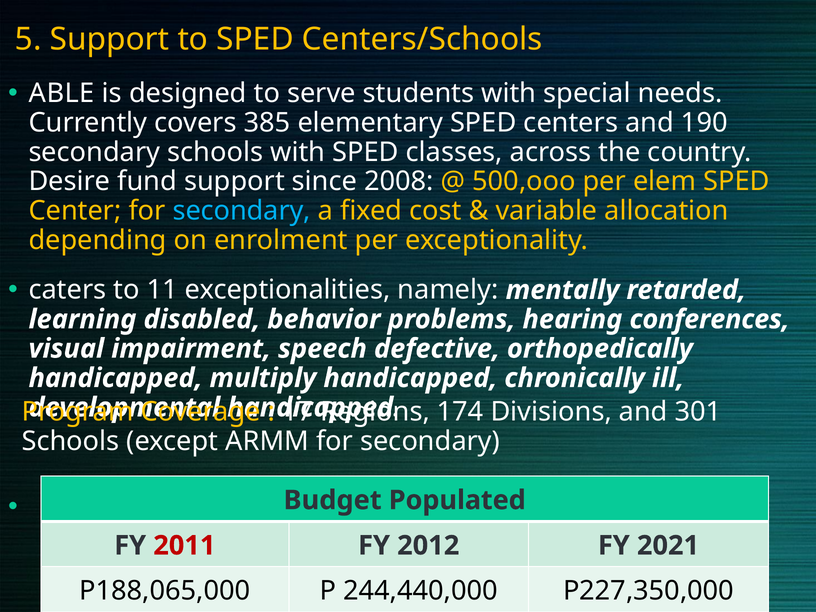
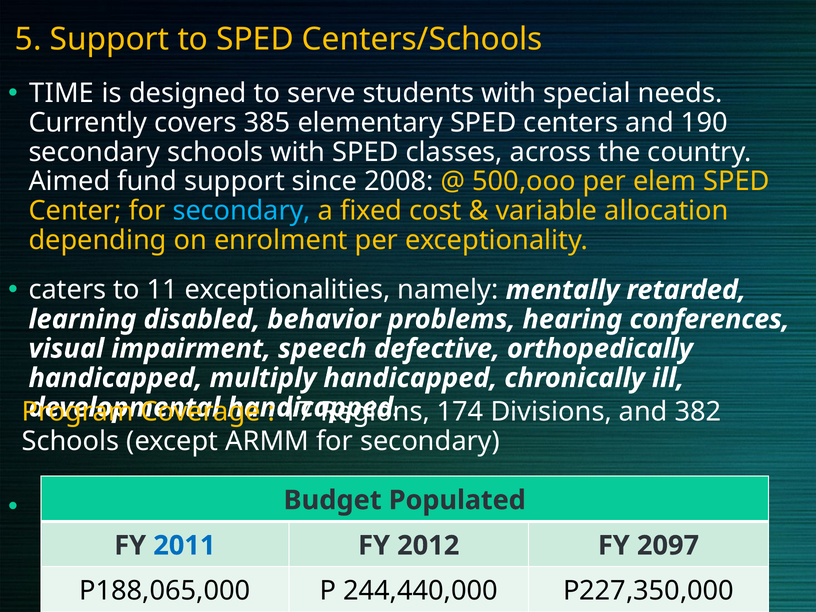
ABLE: ABLE -> TIME (62, 93)
Desire: Desire -> Aimed (69, 181)
301: 301 -> 382 (698, 412)
2011 colour: red -> blue (184, 546)
2021: 2021 -> 2097 (668, 546)
